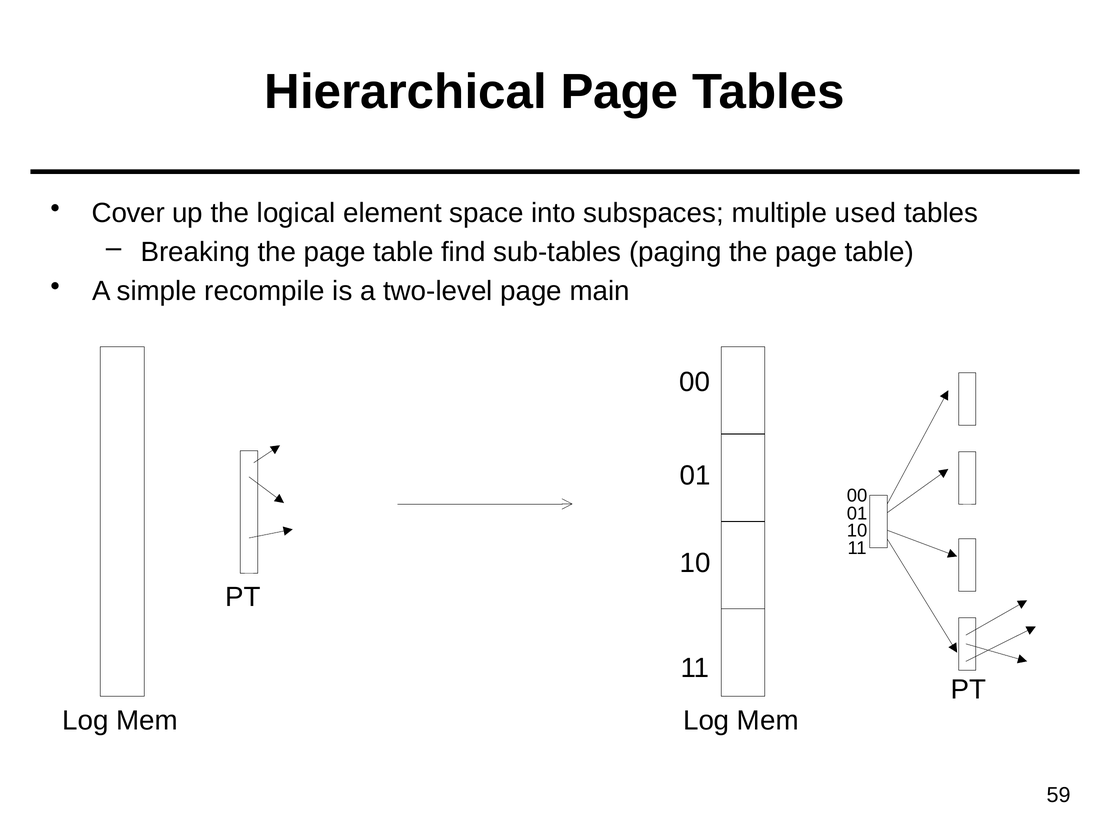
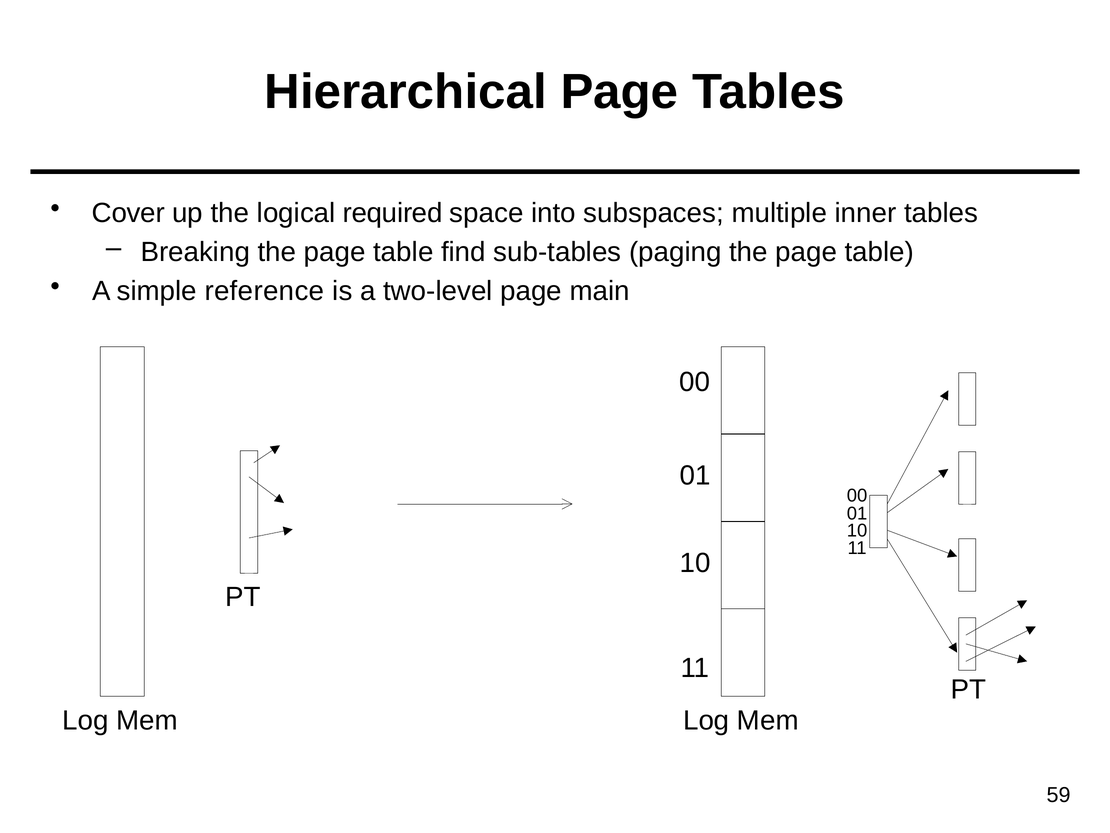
element: element -> required (393, 213)
used: used -> inner (866, 213)
recompile: recompile -> reference (264, 291)
